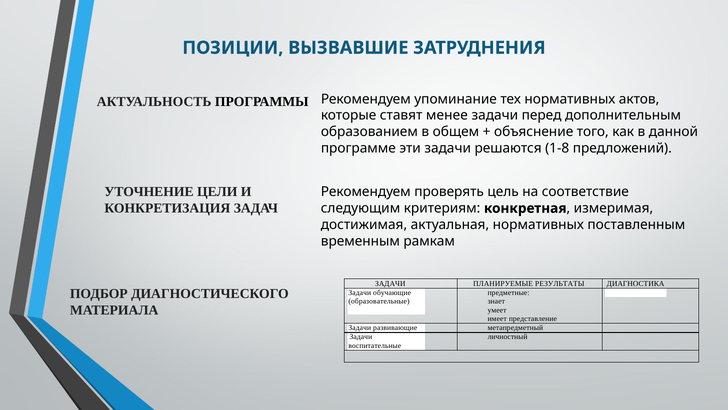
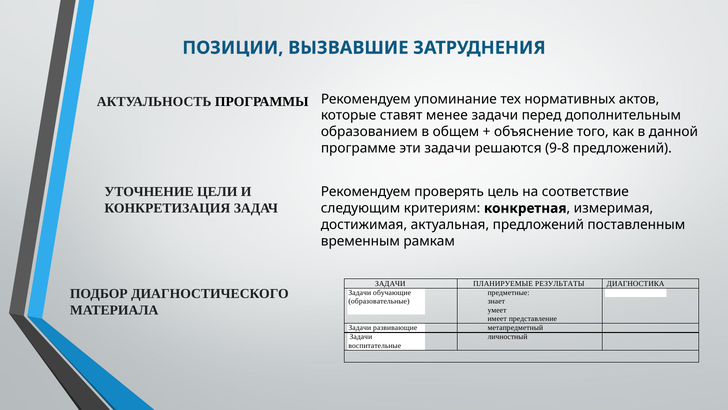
1-8: 1-8 -> 9-8 (557, 148)
актуальная нормативных: нормативных -> предложений (538, 224)
